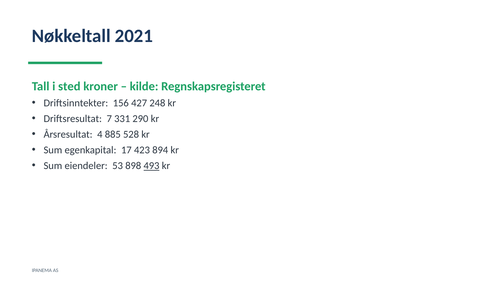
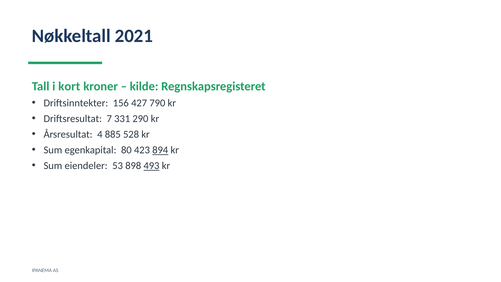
sted: sted -> kort (69, 86)
248: 248 -> 790 (157, 103)
17: 17 -> 80 (126, 150)
894 underline: none -> present (160, 150)
